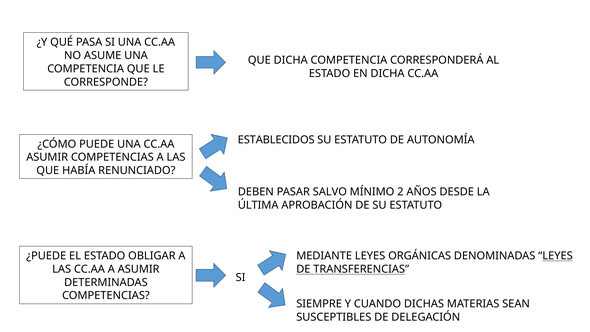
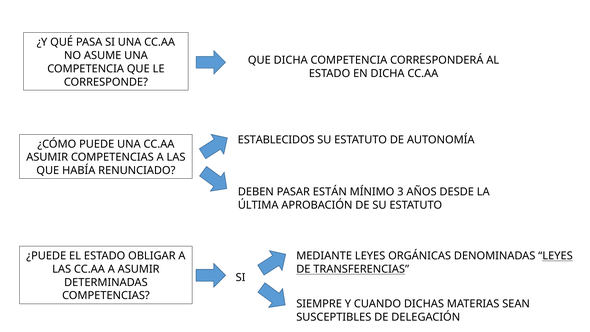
SALVO: SALVO -> ESTÁN (330, 192)
2: 2 -> 3 (400, 192)
